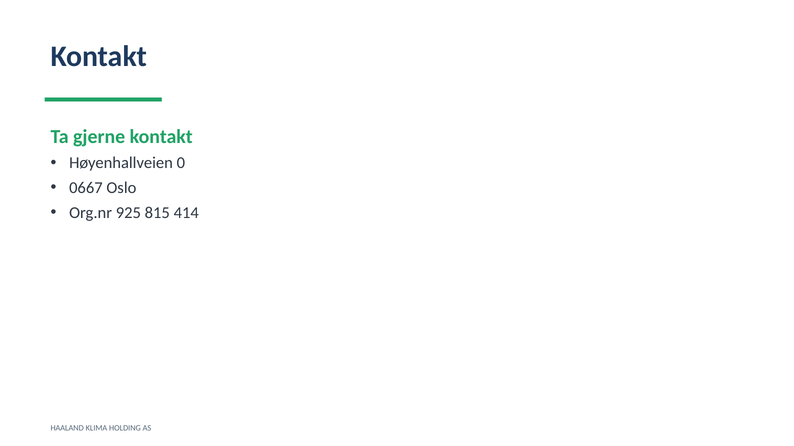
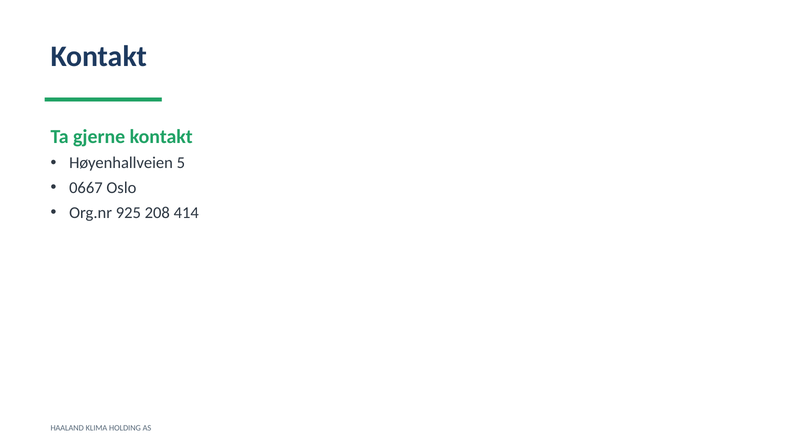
0: 0 -> 5 (181, 163)
815: 815 -> 208 (157, 213)
